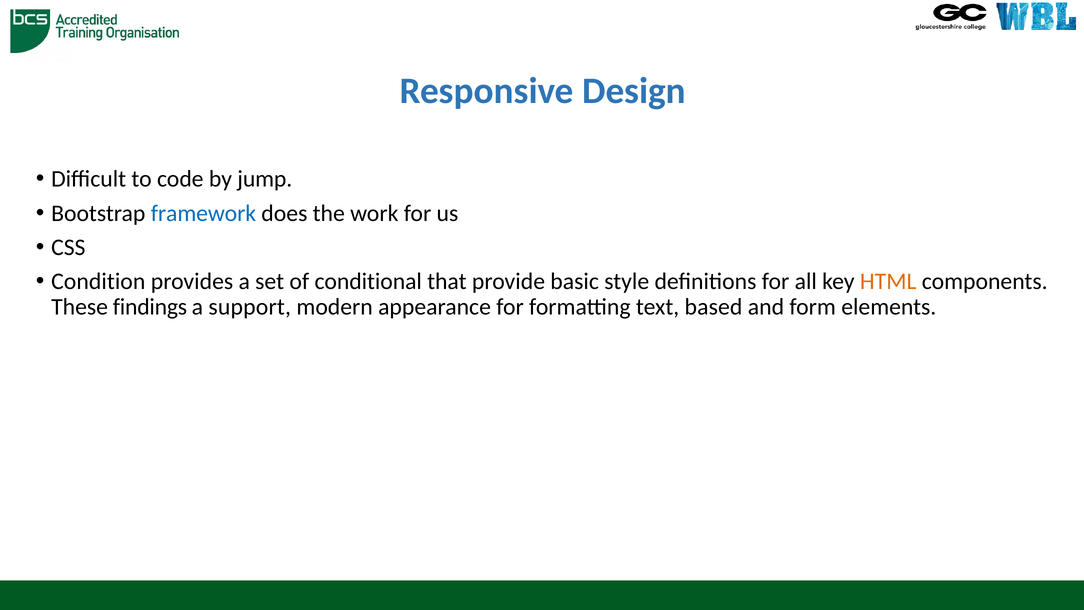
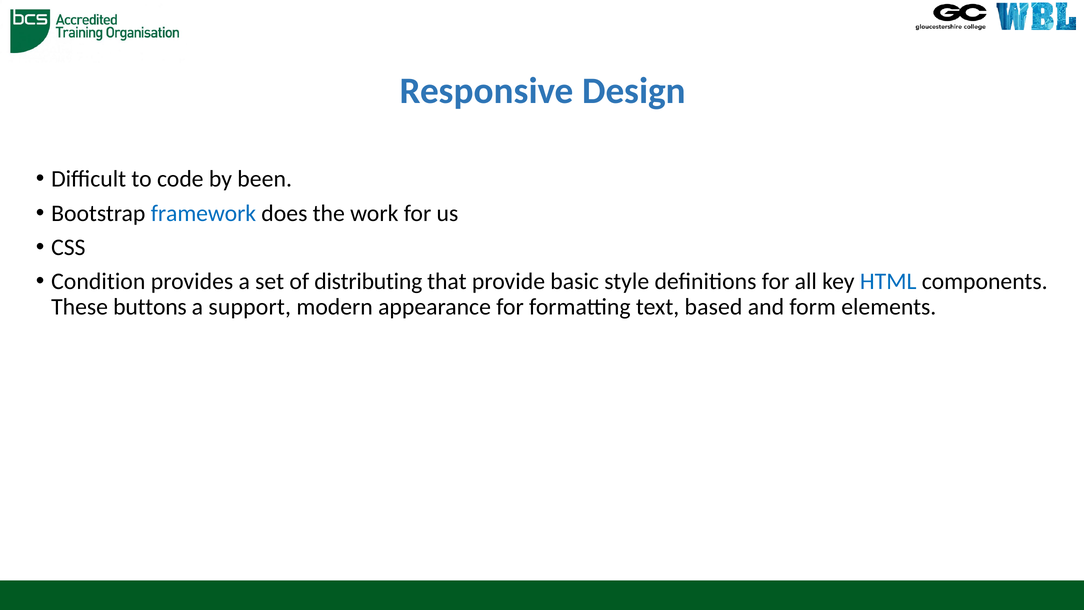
jump: jump -> been (265, 179)
conditional: conditional -> distributing (368, 281)
HTML colour: orange -> blue (888, 281)
findings: findings -> buttons (150, 307)
